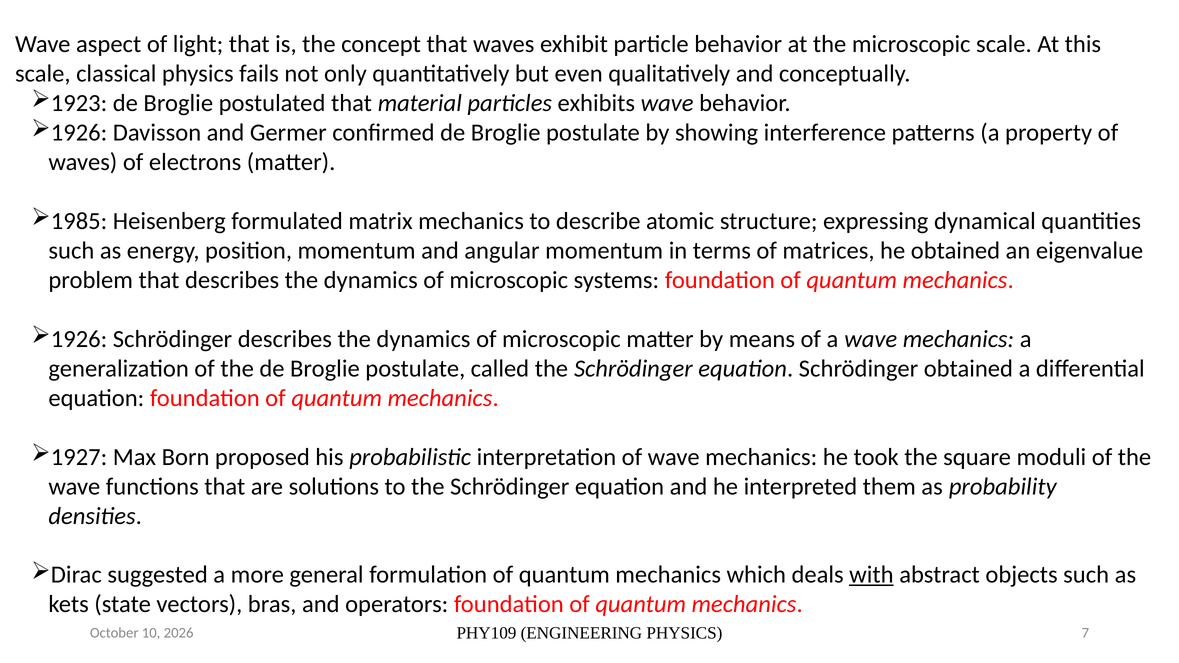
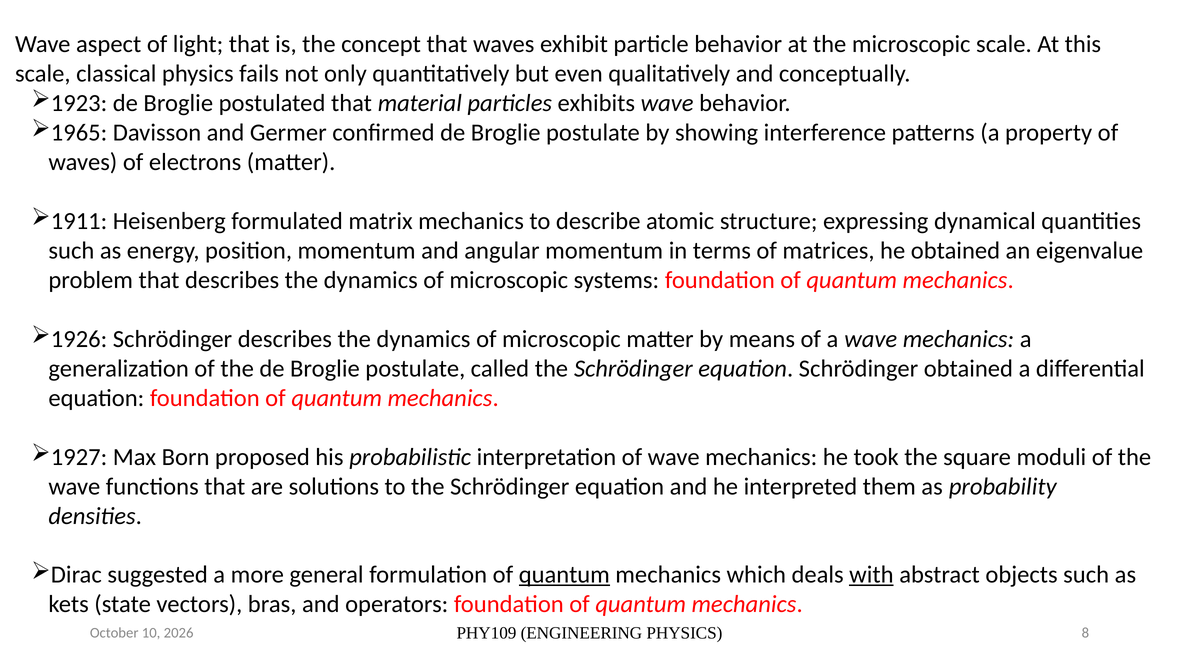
1926: 1926 -> 1965 (79, 133)
1985: 1985 -> 1911 (79, 221)
quantum underline: none -> present (564, 575)
7: 7 -> 8 (1085, 633)
